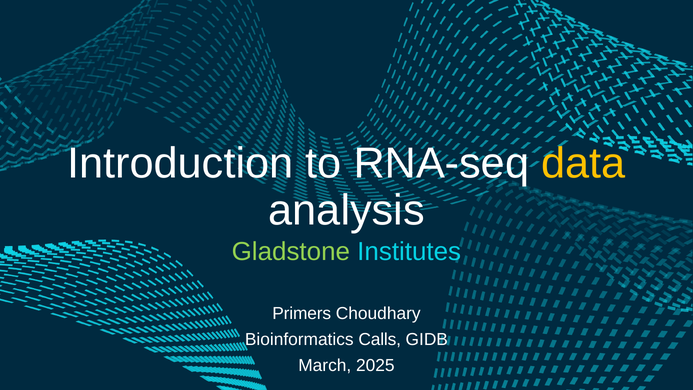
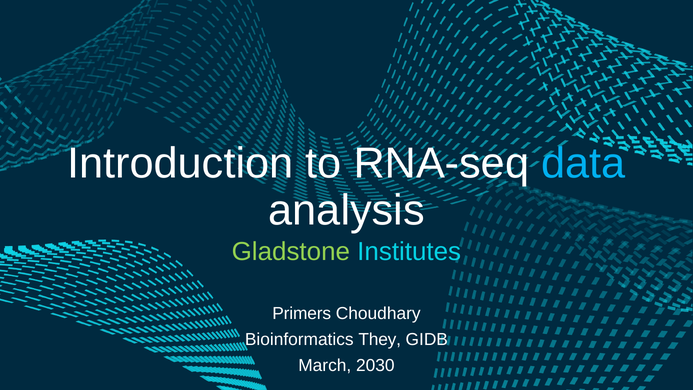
data colour: yellow -> light blue (583, 164)
Calls: Calls -> They (380, 339)
2025: 2025 -> 2030 (375, 365)
